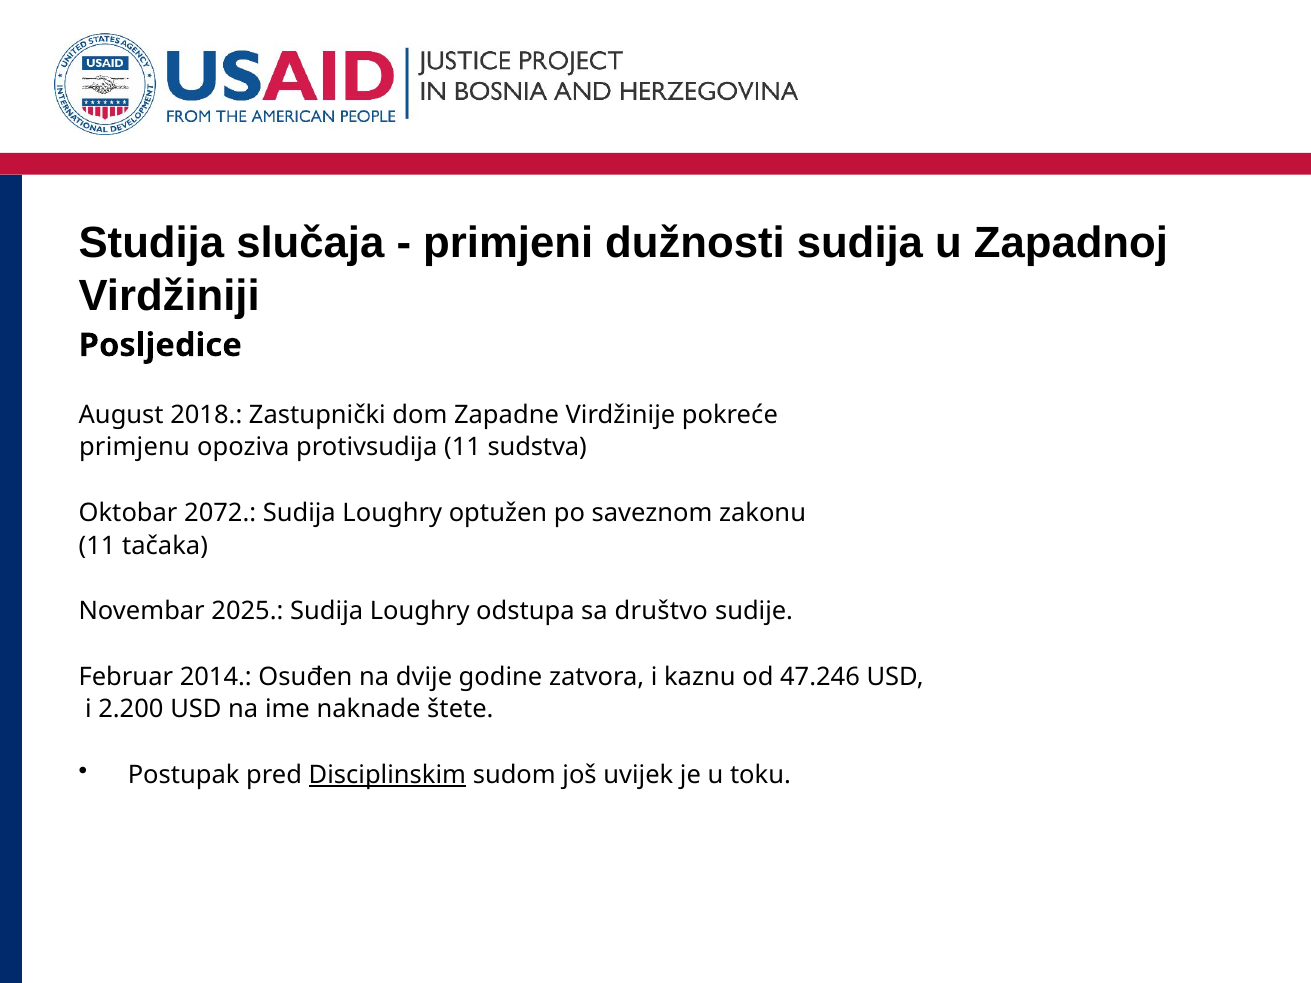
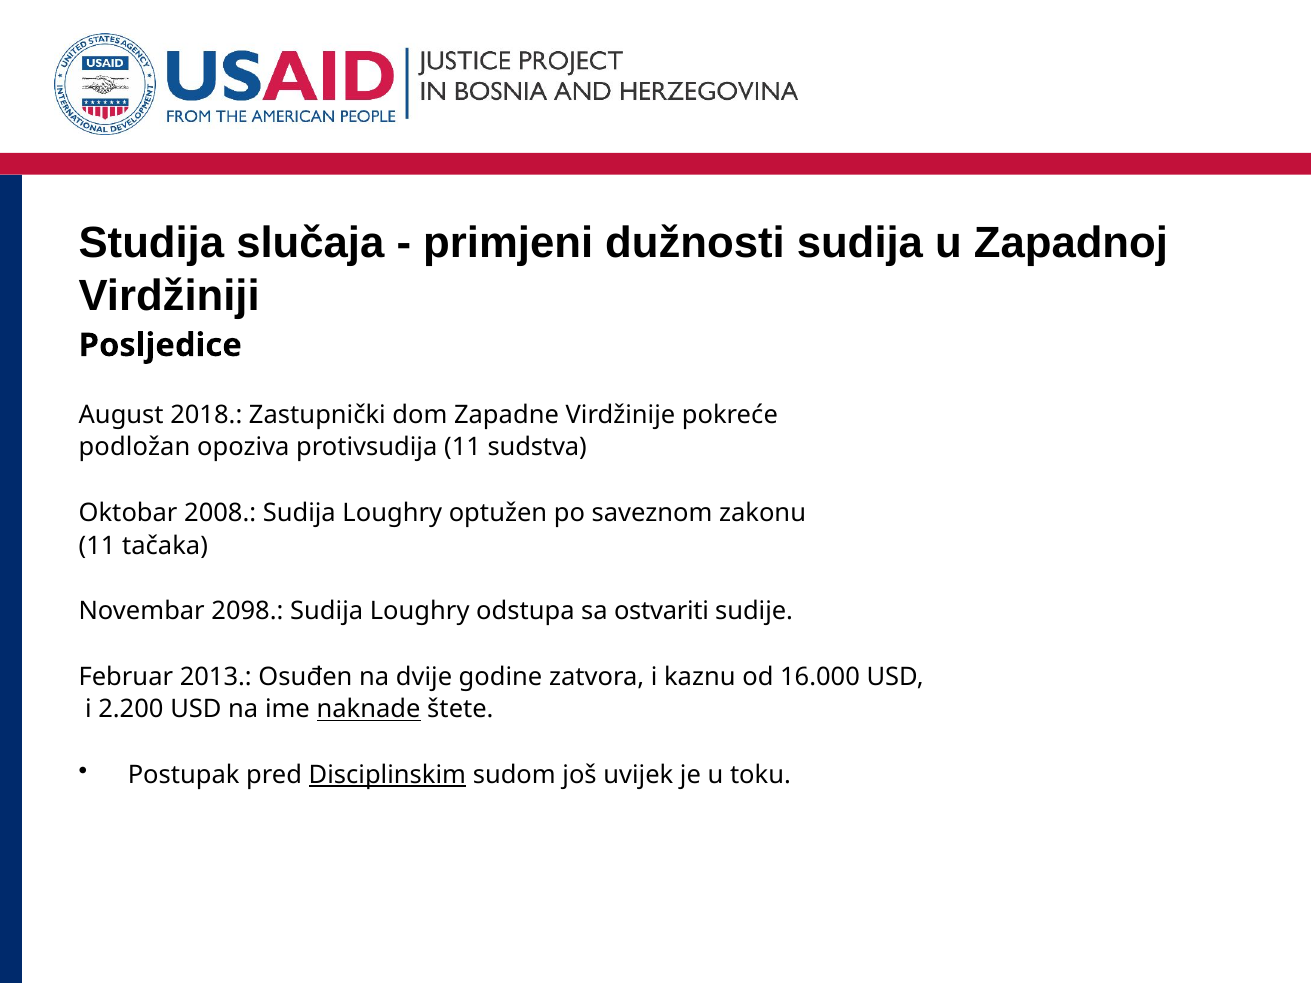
primjenu: primjenu -> podložan (135, 447)
2072: 2072 -> 2008 (220, 513)
2025: 2025 -> 2098 (247, 611)
društvo: društvo -> ostvariti (661, 611)
2014: 2014 -> 2013 (216, 677)
47.246: 47.246 -> 16.000 (820, 677)
naknade underline: none -> present (369, 710)
